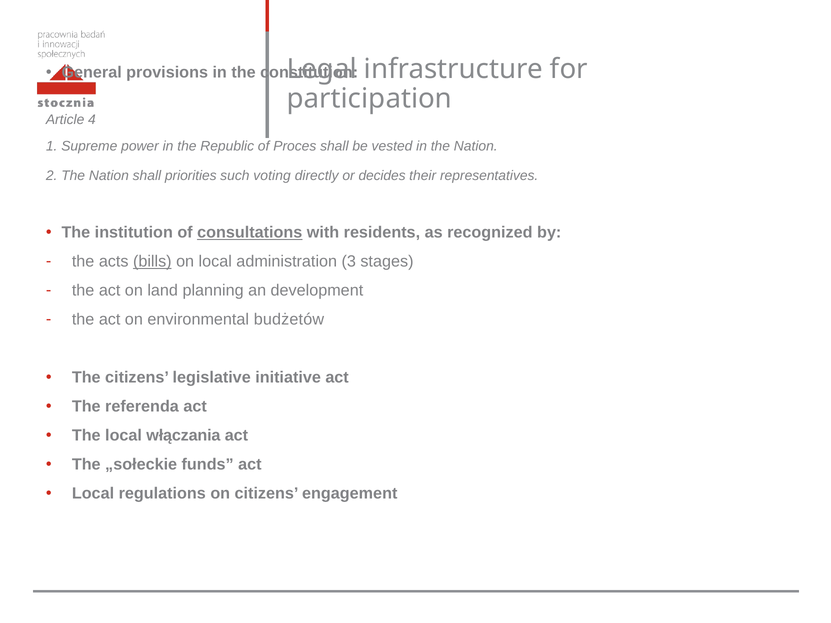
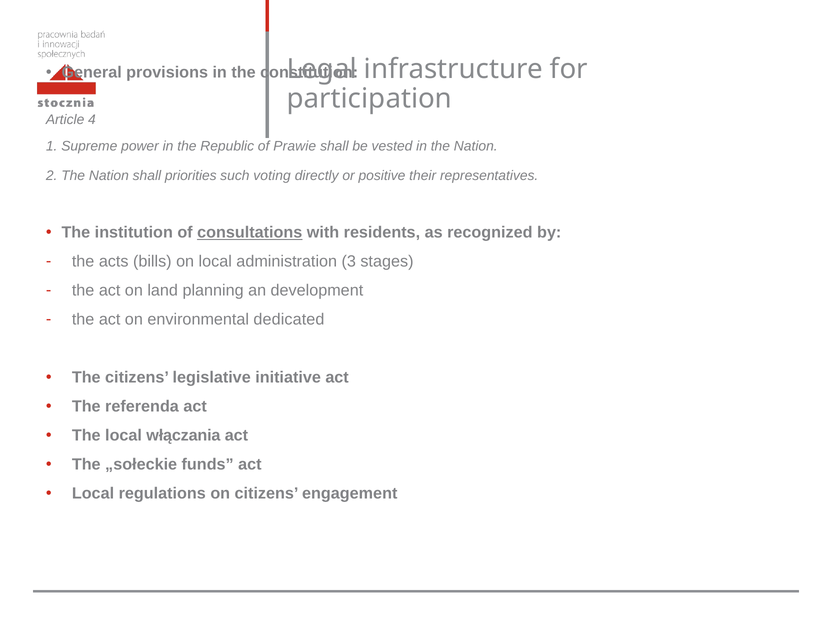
Proces: Proces -> Prawie (295, 146)
decides: decides -> positive (382, 176)
bills underline: present -> none (152, 262)
budżetów: budżetów -> dedicated (289, 320)
